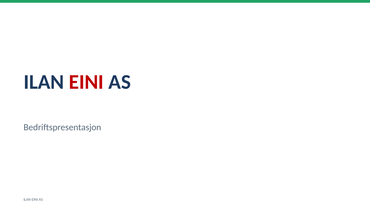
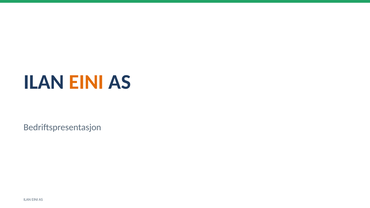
EINI colour: red -> orange (86, 82)
